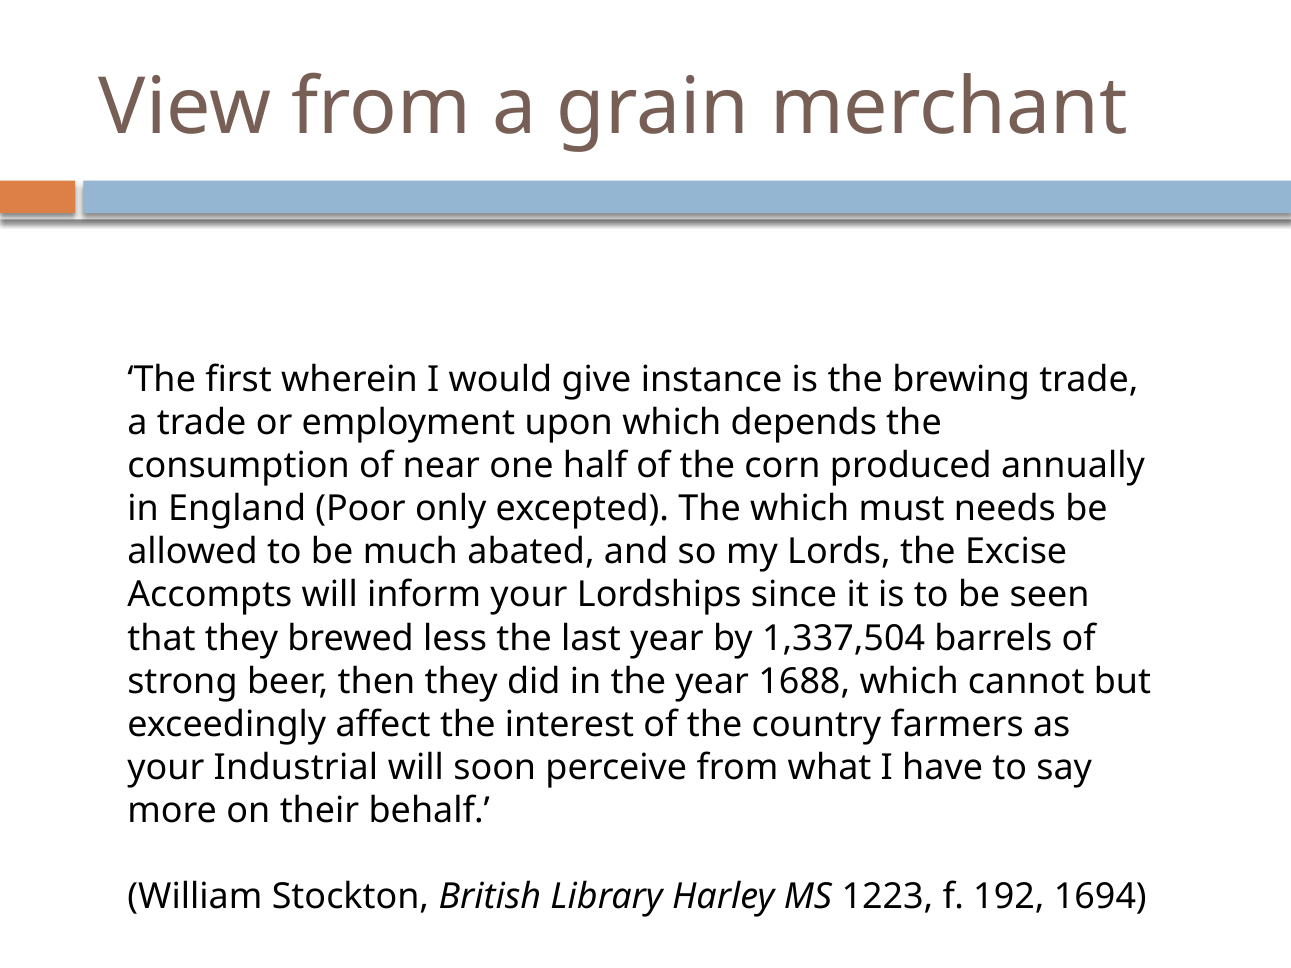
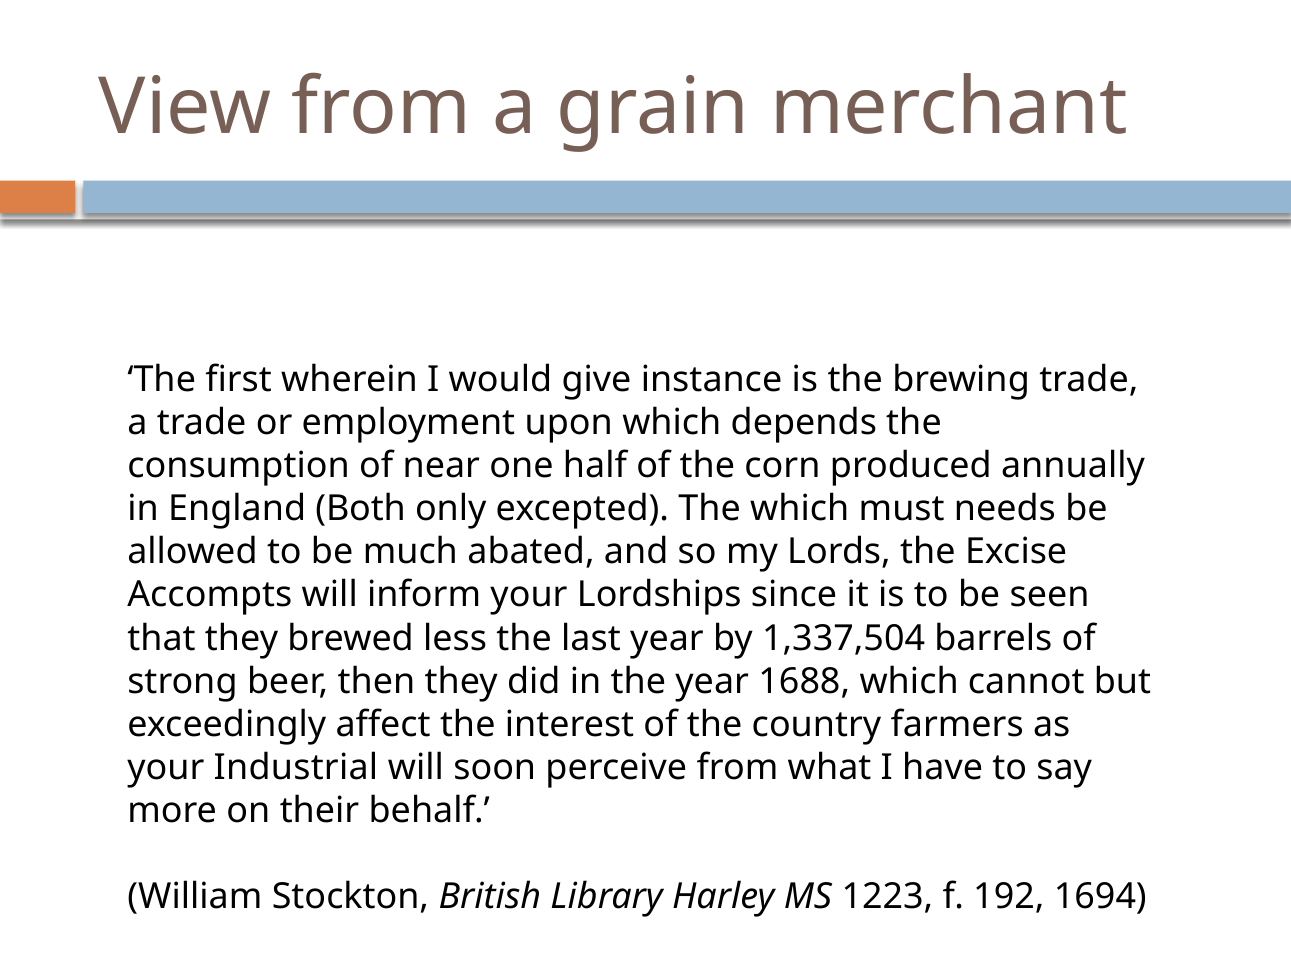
Poor: Poor -> Both (361, 509)
